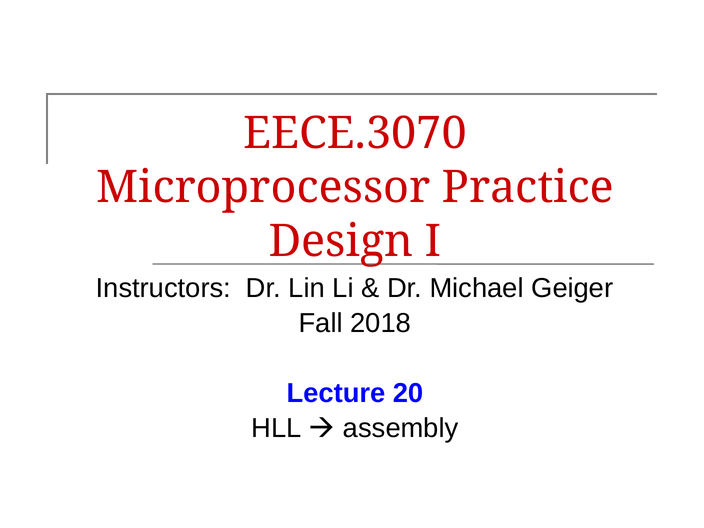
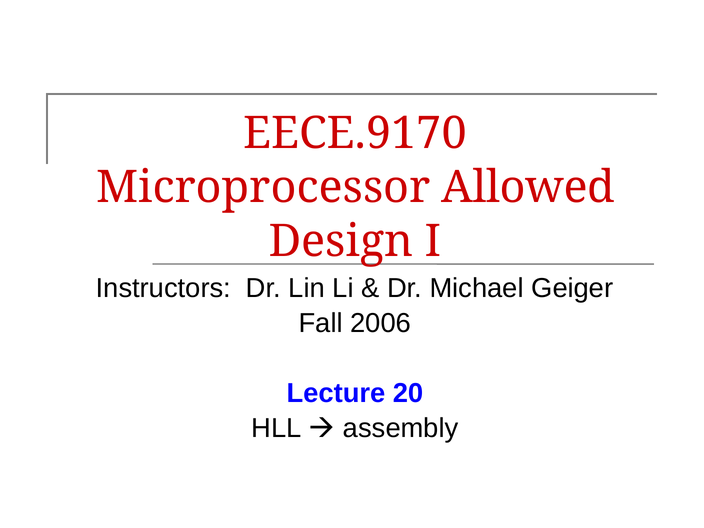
EECE.3070: EECE.3070 -> EECE.9170 (355, 133)
Practice: Practice -> Allowed (528, 187)
2018: 2018 -> 2006 (381, 323)
